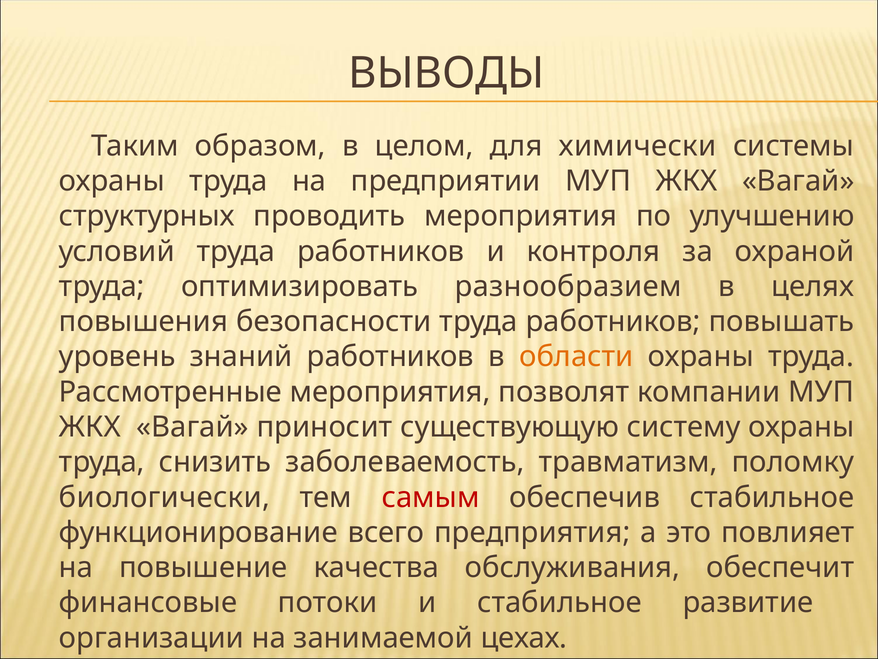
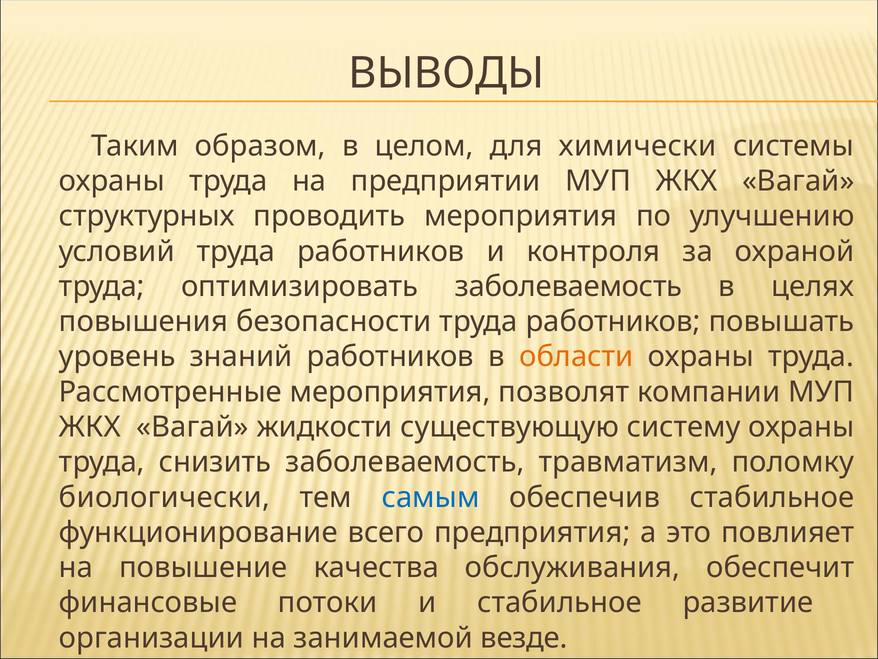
оптимизировать разнообразием: разнообразием -> заболеваемость (568, 286)
приносит: приносит -> жидкости (325, 427)
самым colour: red -> blue (431, 497)
цехах: цехах -> везде (524, 637)
